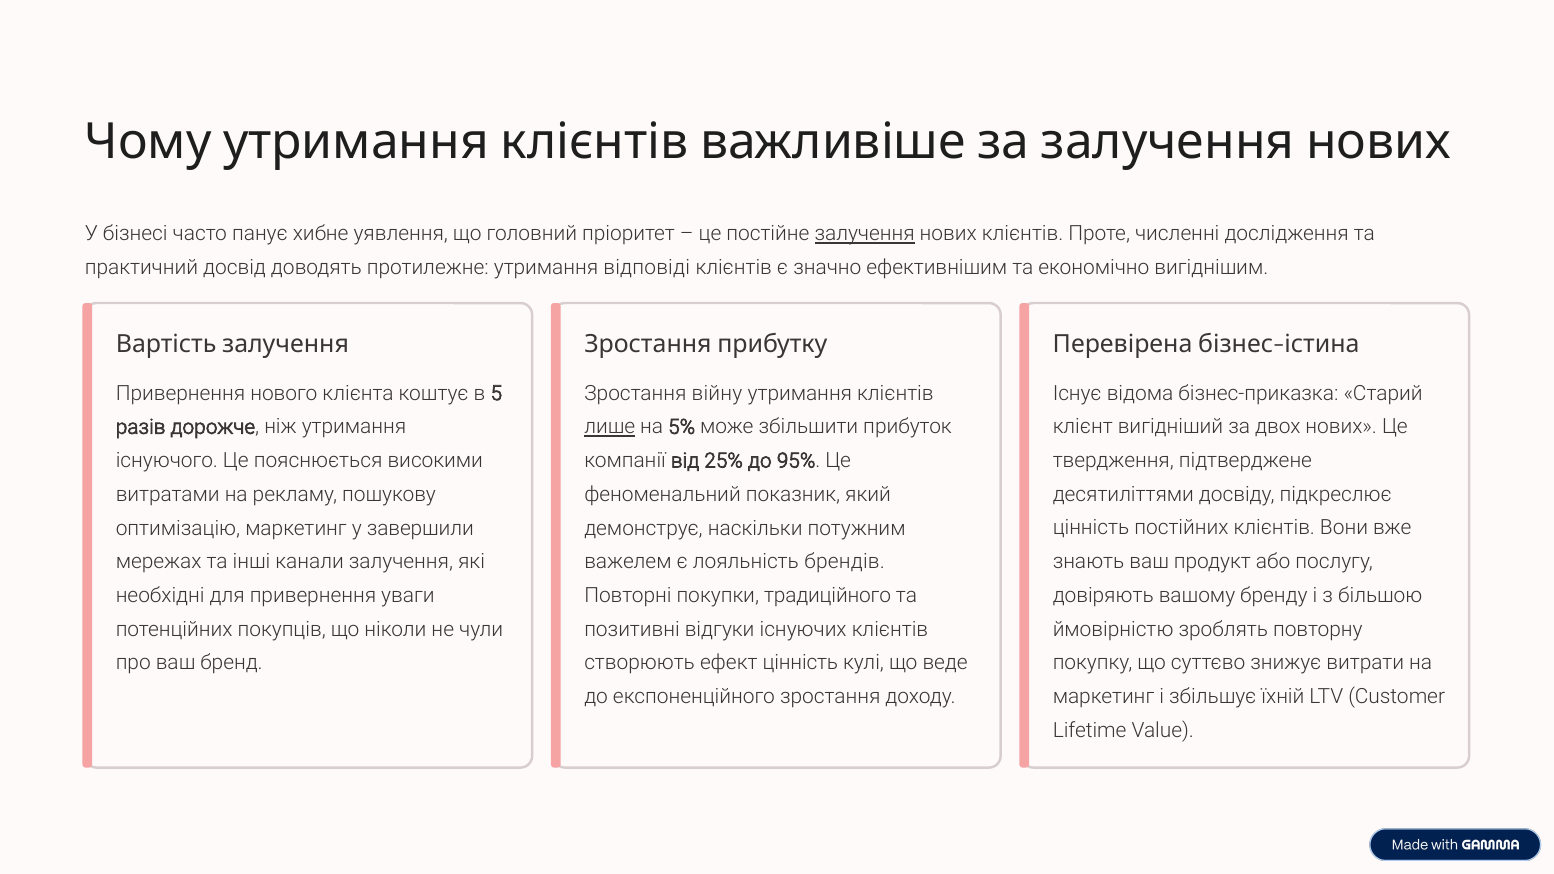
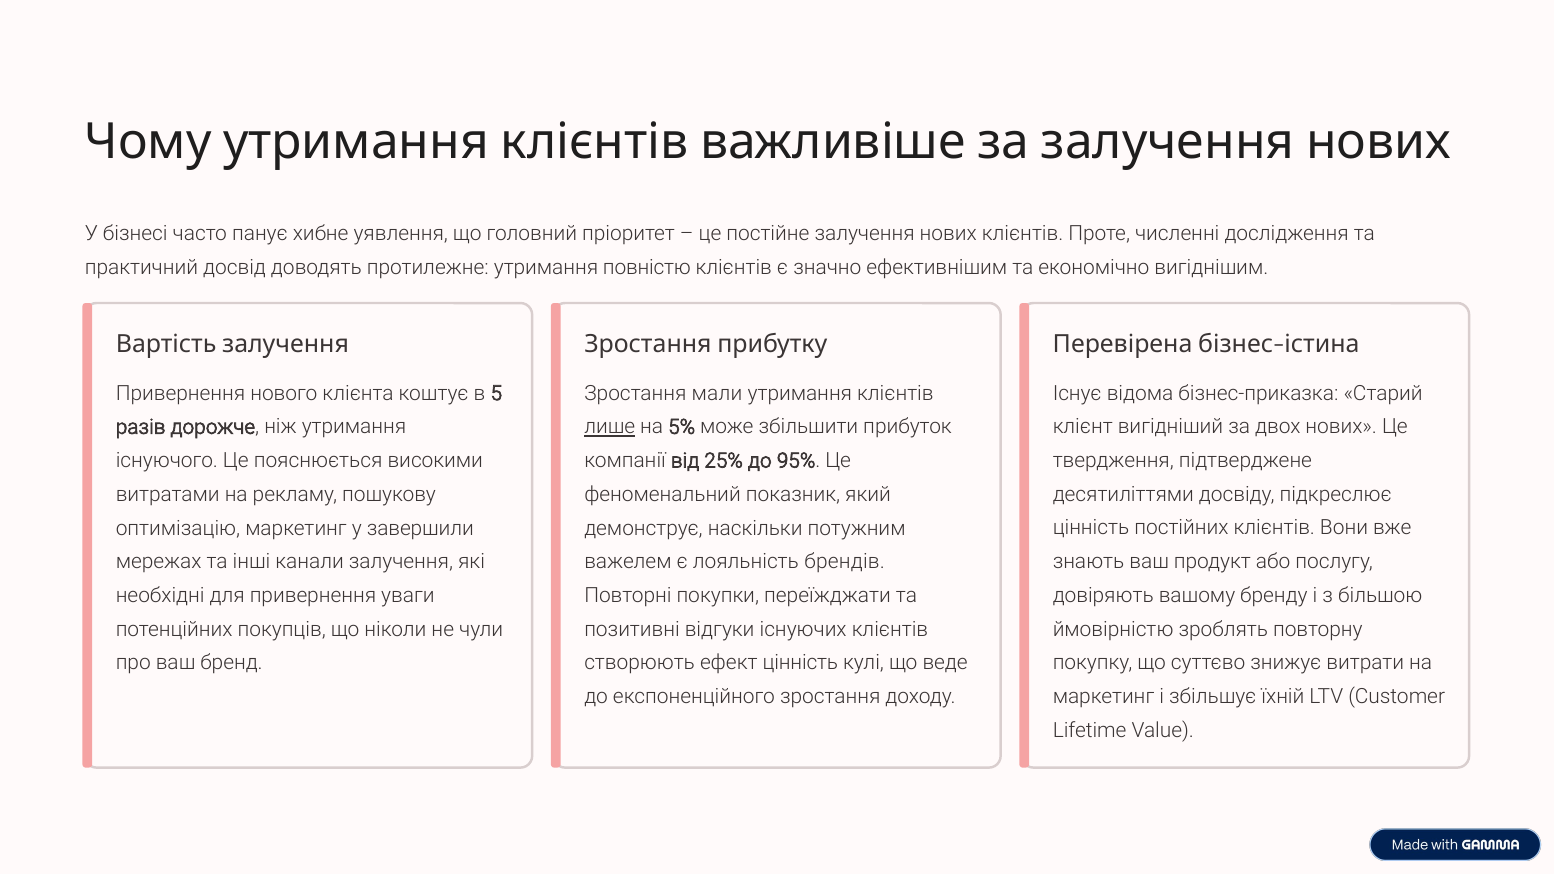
залучення underline: present -> none (865, 234)
відповіді: відповіді -> повністю (647, 268)
війну: війну -> мали (717, 393)
традиційного: традиційного -> переїжджати (827, 596)
